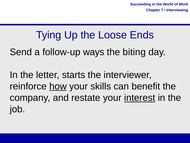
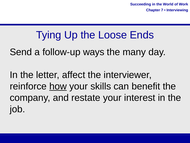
biting: biting -> many (134, 52)
starts: starts -> affect (74, 75)
interest underline: present -> none (140, 97)
